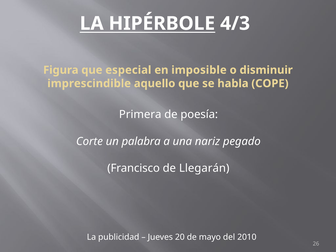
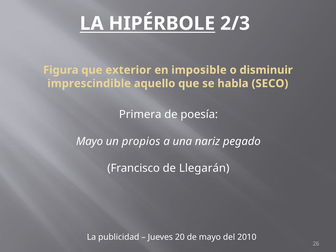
4/3: 4/3 -> 2/3 (235, 23)
especial: especial -> exterior (128, 70)
COPE: COPE -> SECO (270, 83)
Corte: Corte -> Mayo (90, 141)
palabra: palabra -> propios (141, 141)
